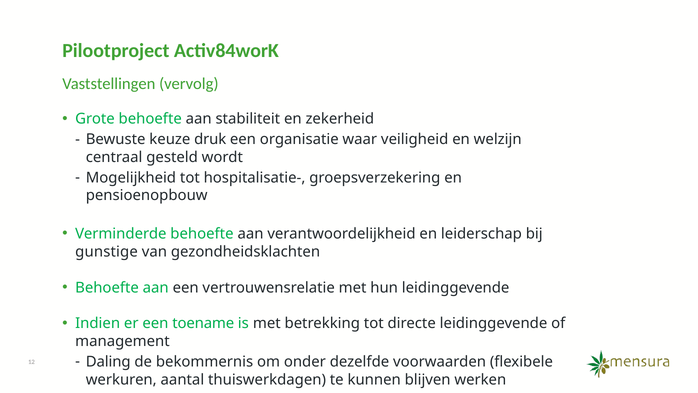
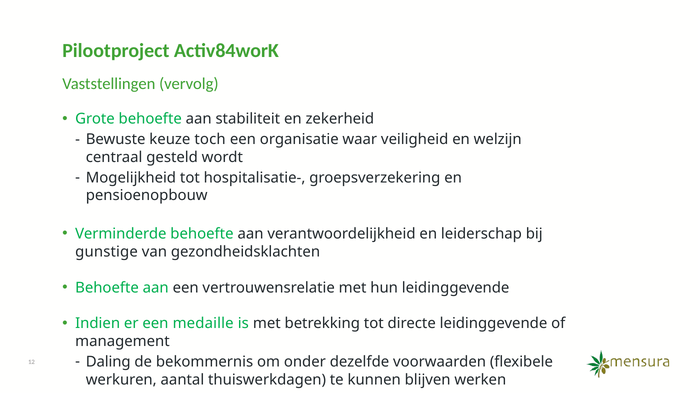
druk: druk -> toch (210, 139)
toename: toename -> medaille (203, 323)
